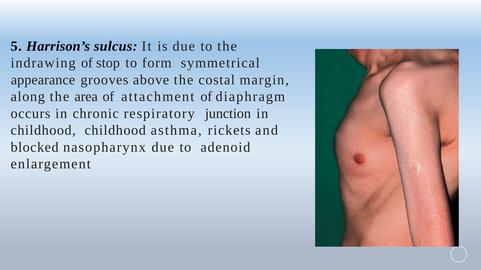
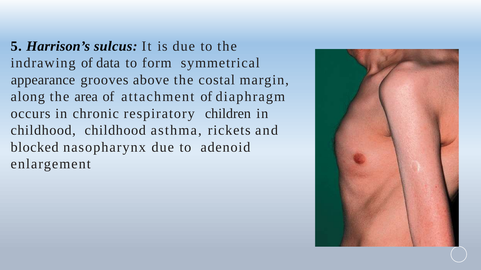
stop: stop -> data (108, 63)
junction: junction -> children (228, 114)
